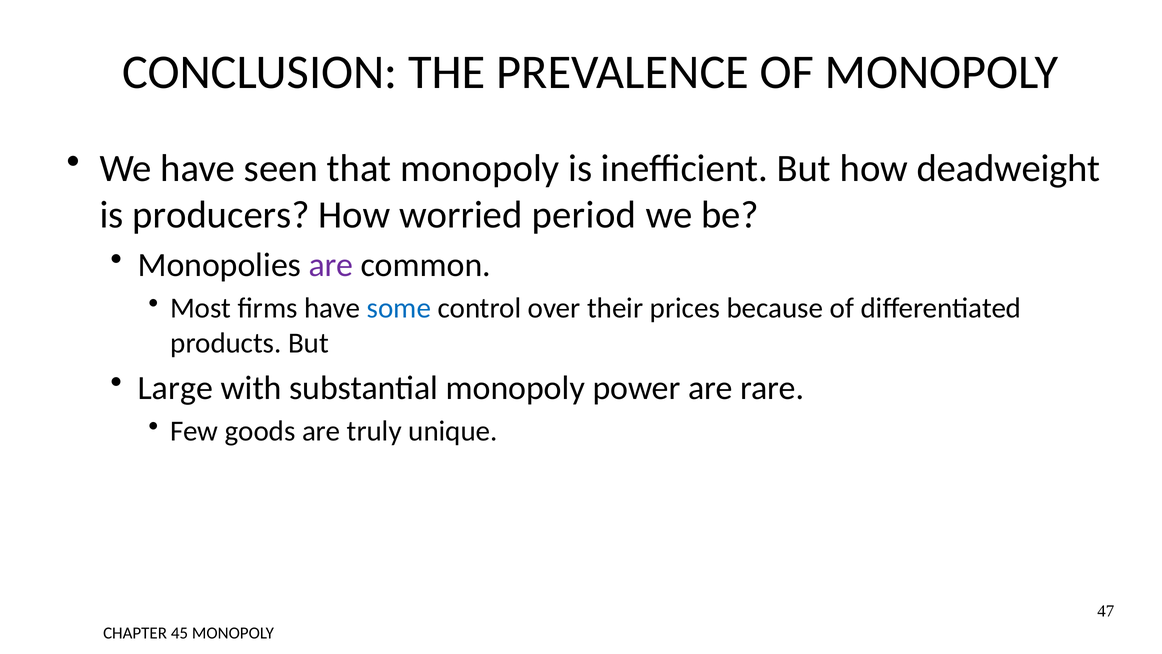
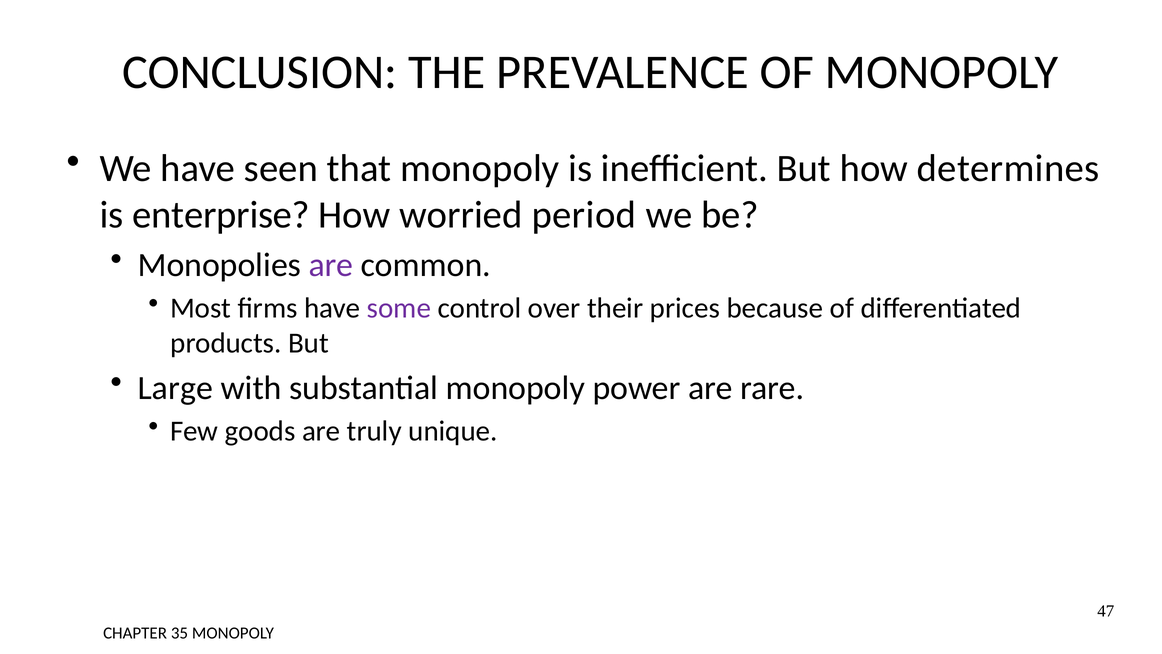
deadweight: deadweight -> determines (1008, 168)
producers: producers -> enterprise (221, 215)
some colour: blue -> purple (399, 308)
45: 45 -> 35 (179, 633)
